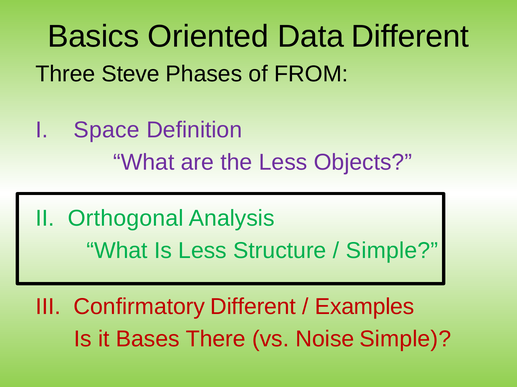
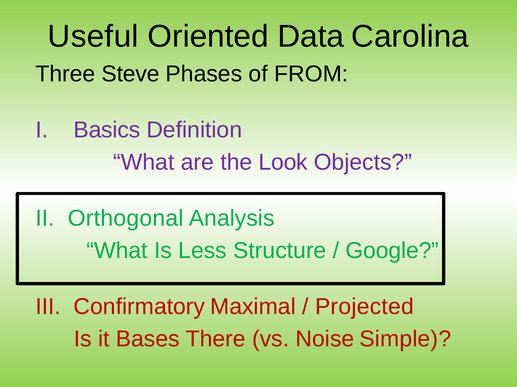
Basics: Basics -> Useful (93, 37)
Data Different: Different -> Carolina (410, 37)
Space: Space -> Basics (107, 130)
the Less: Less -> Look (283, 162)
Simple: Simple -> Google (392, 251)
Confirmatory Different: Different -> Maximal (253, 307)
Examples: Examples -> Projected (364, 307)
